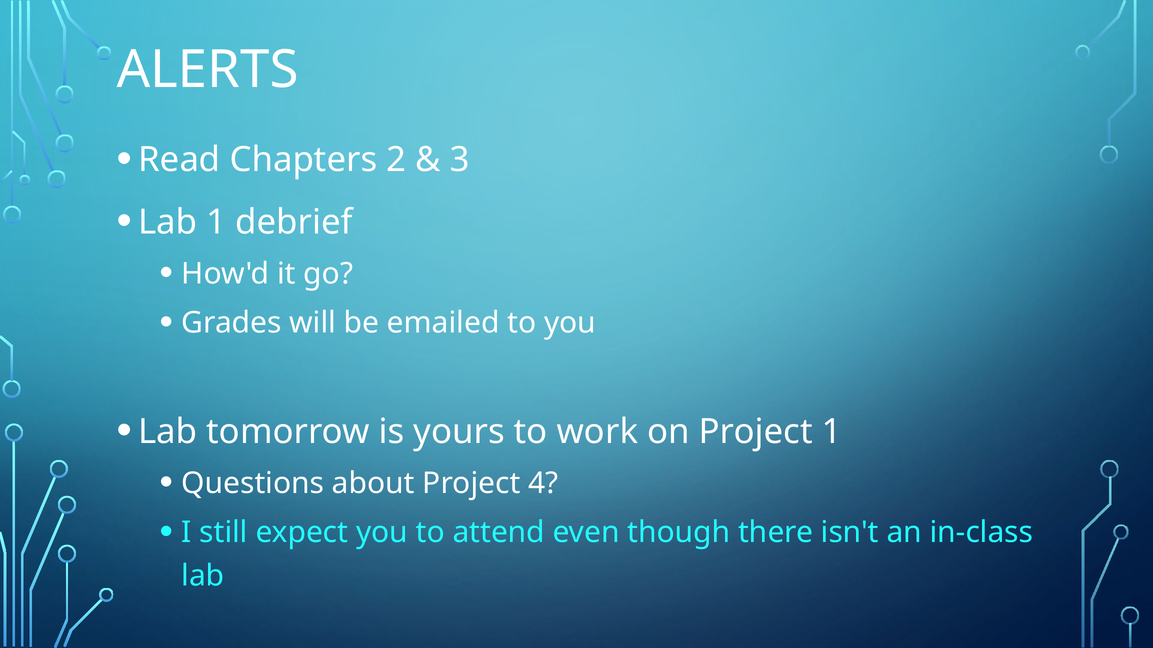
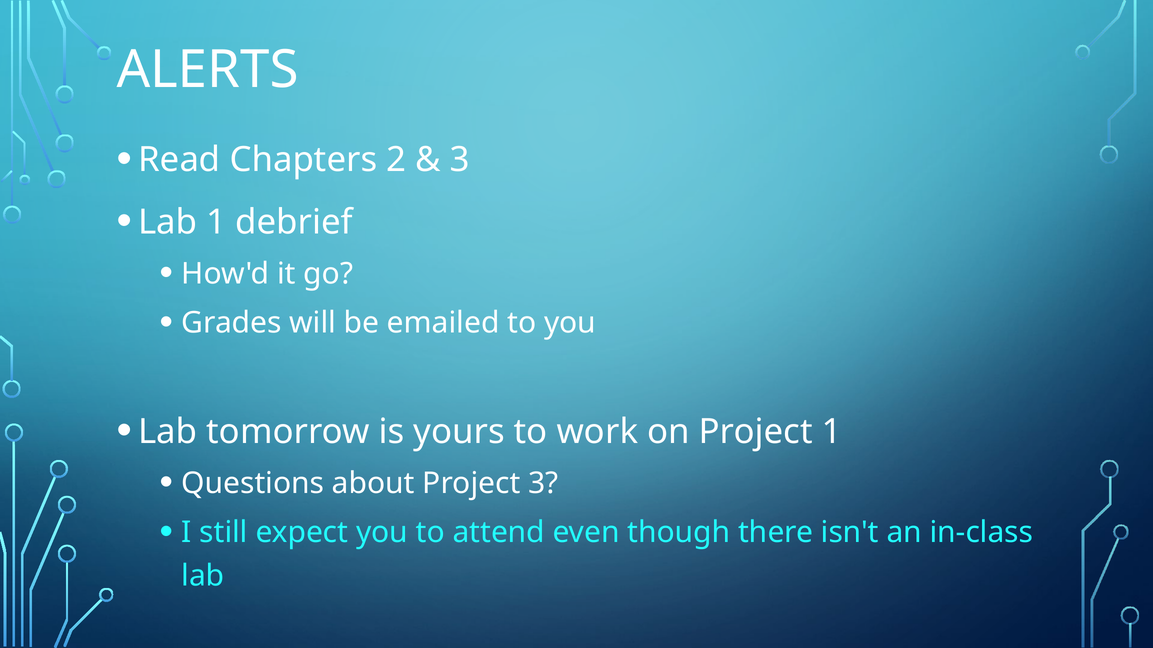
Project 4: 4 -> 3 (543, 484)
